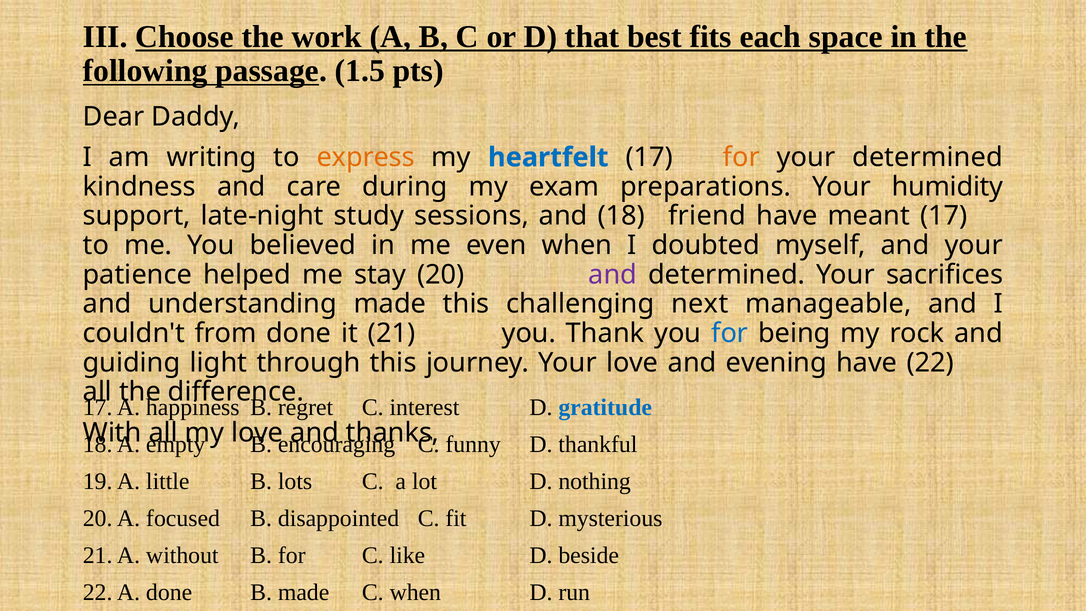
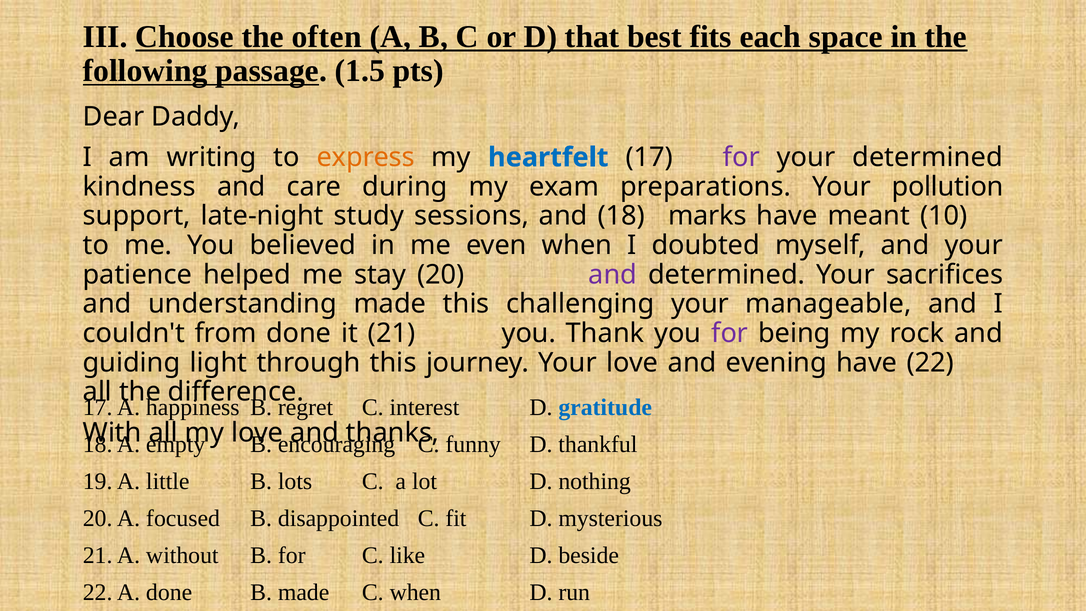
work: work -> often (327, 37)
for colour: orange -> purple (741, 157)
humidity: humidity -> pollution (948, 187)
friend: friend -> marks (707, 216)
meant 17: 17 -> 10 (944, 216)
challenging next: next -> your (700, 304)
for colour: blue -> purple (730, 333)
